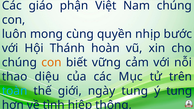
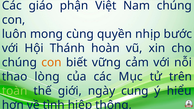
diệu: diệu -> lòng (47, 77)
toàn colour: light blue -> light green (15, 91)
ngày tung: tung -> cung (135, 91)
ý tung: tung -> hiểu (179, 91)
